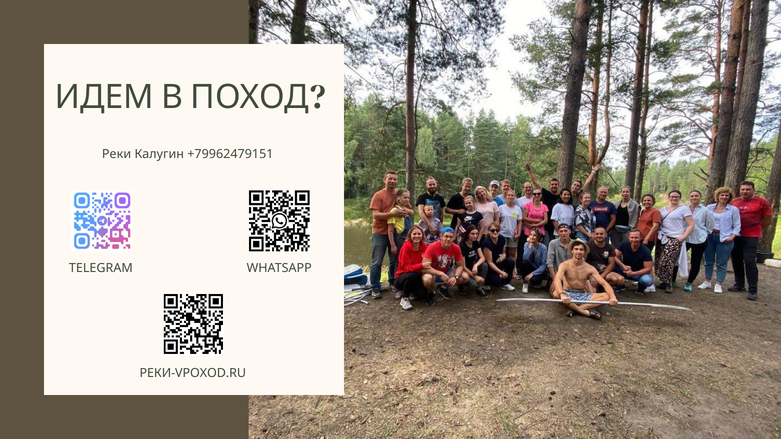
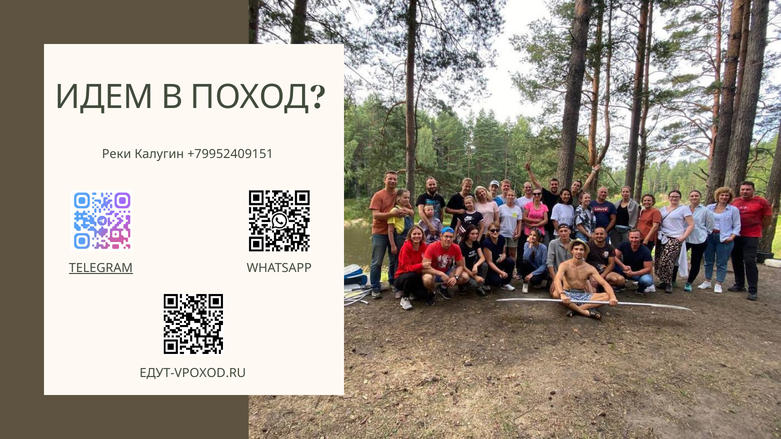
+79962479151: +79962479151 -> +79952409151 (230, 154)
TELEGRAM underline: none -> present (101, 268)
РЕКИ-VPOXOD.RU: РЕКИ-VPOXOD.RU -> ЕДУТ-VPOXOD.RU (193, 374)
